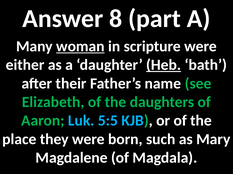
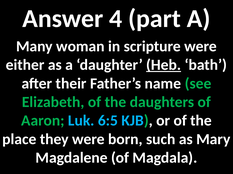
8: 8 -> 4 (116, 19)
woman underline: present -> none (80, 46)
5:5: 5:5 -> 6:5 (108, 121)
